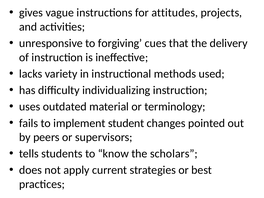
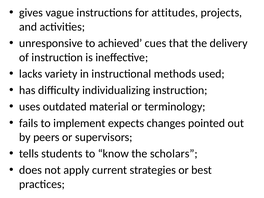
forgiving: forgiving -> achieved (120, 43)
student: student -> expects (126, 123)
